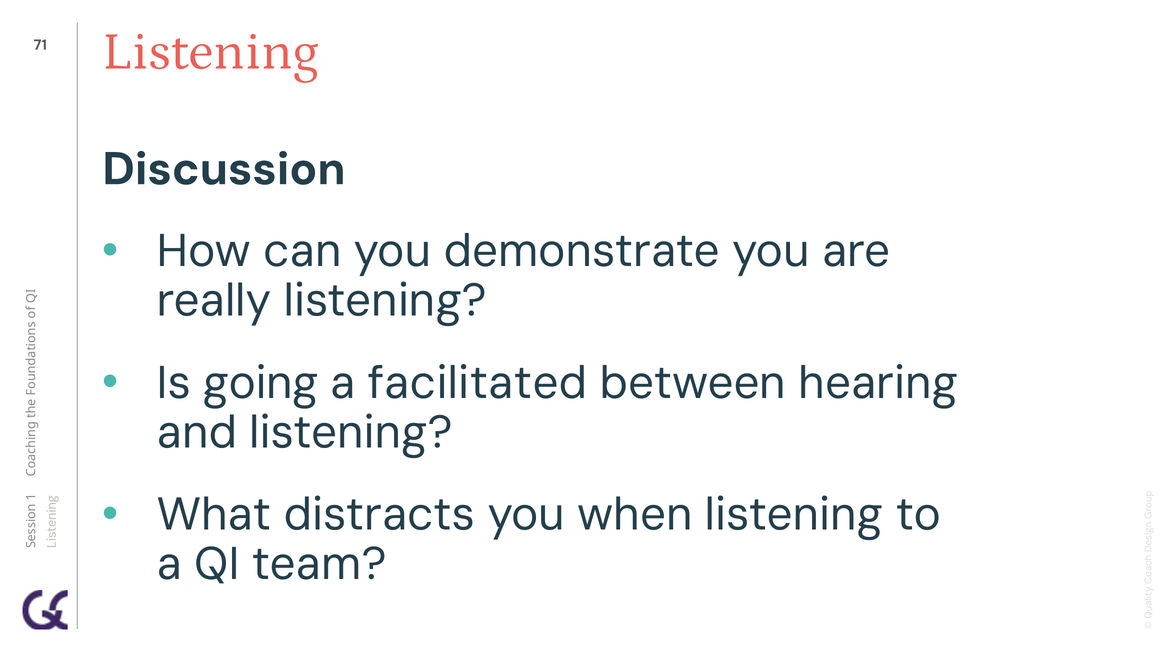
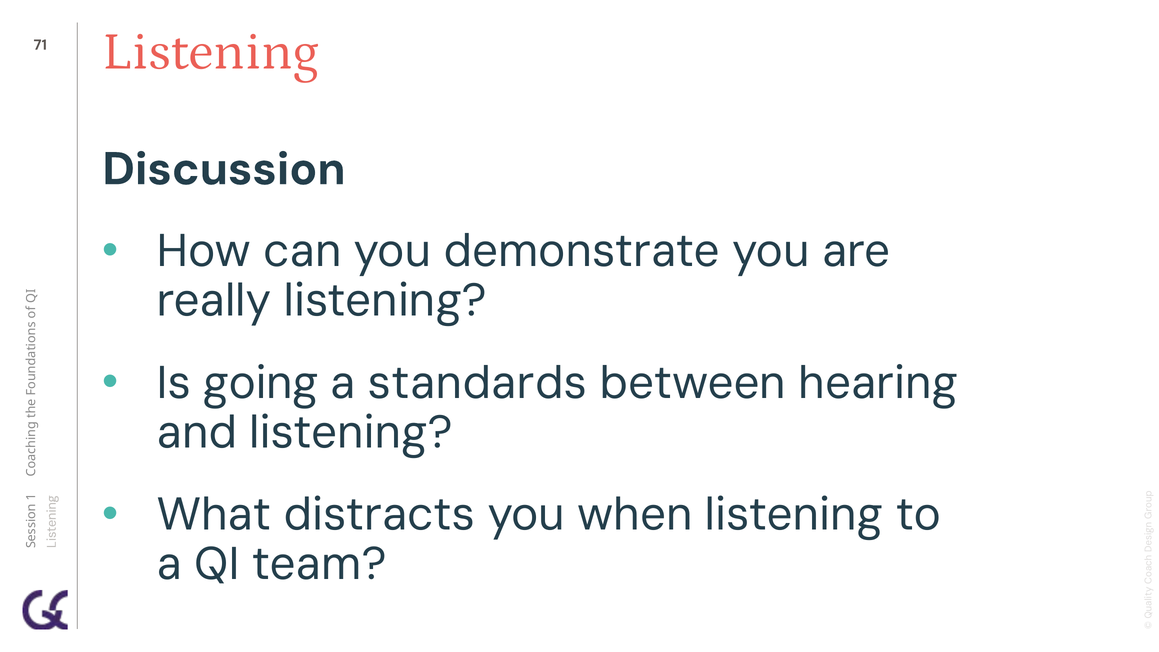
facilitated: facilitated -> standards (477, 383)
